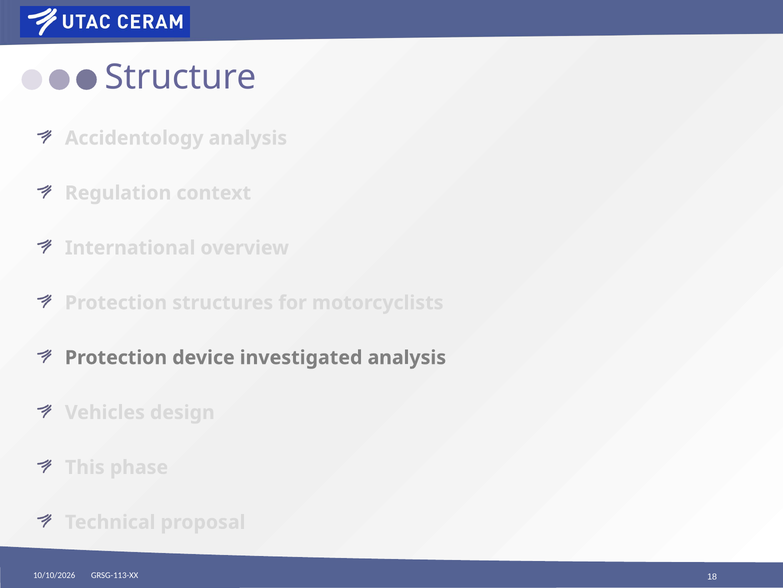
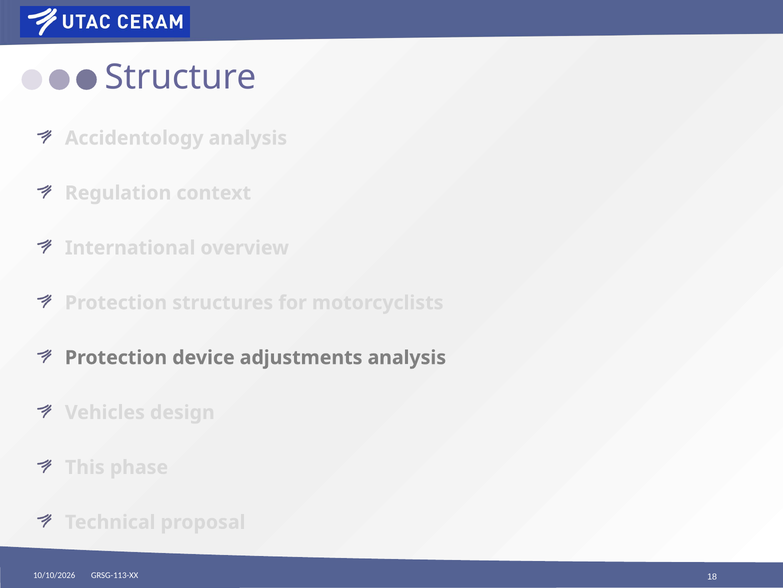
investigated: investigated -> adjustments (301, 357)
